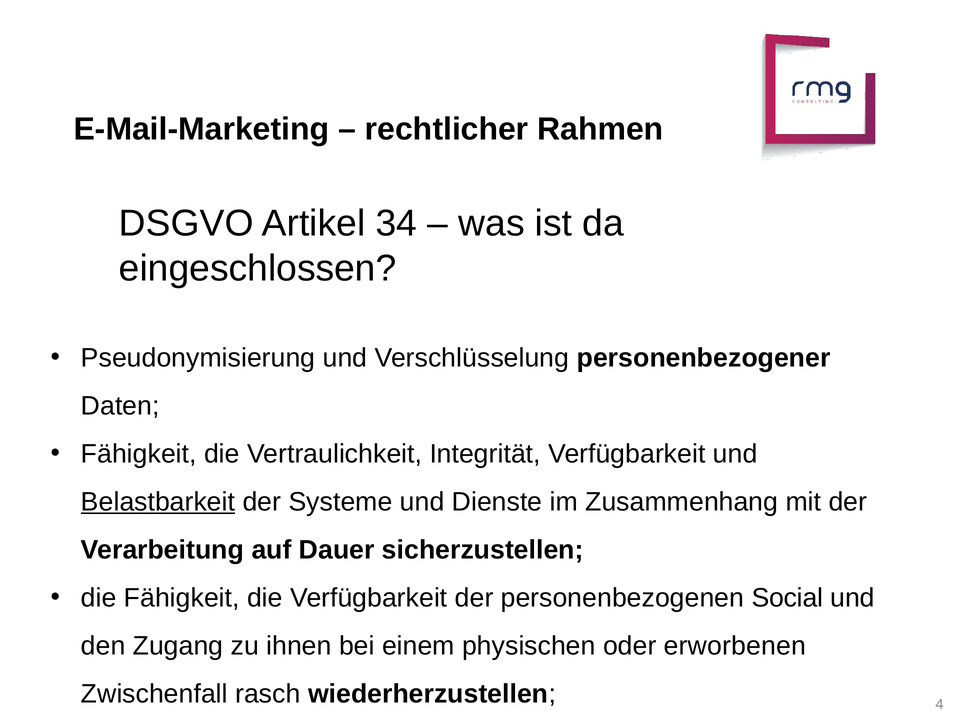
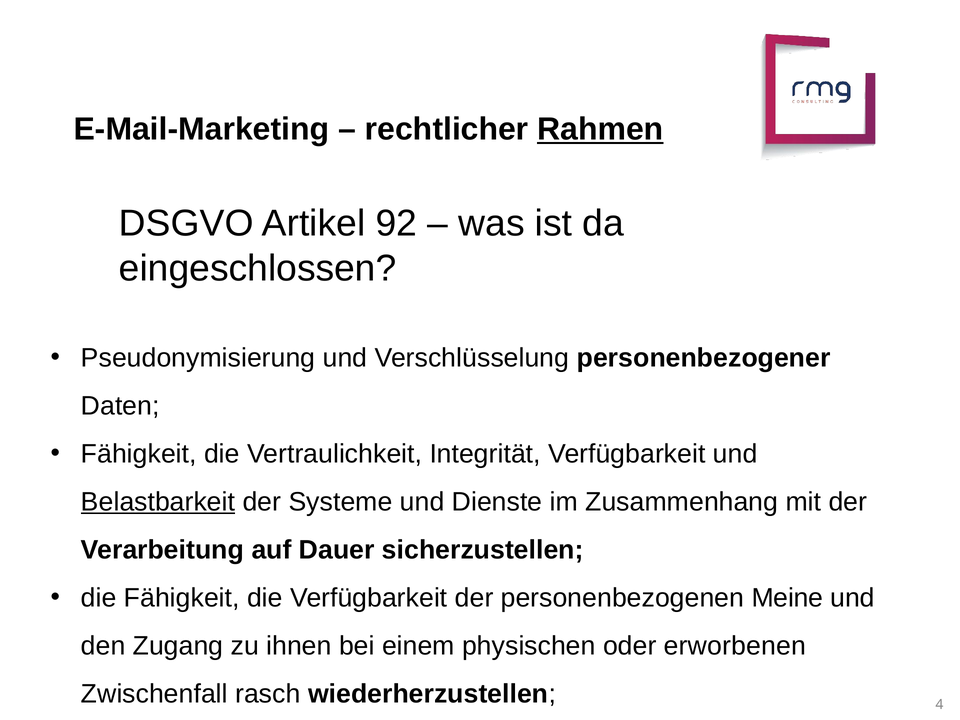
Rahmen underline: none -> present (600, 129)
34: 34 -> 92 (396, 223)
Social: Social -> Meine (787, 598)
